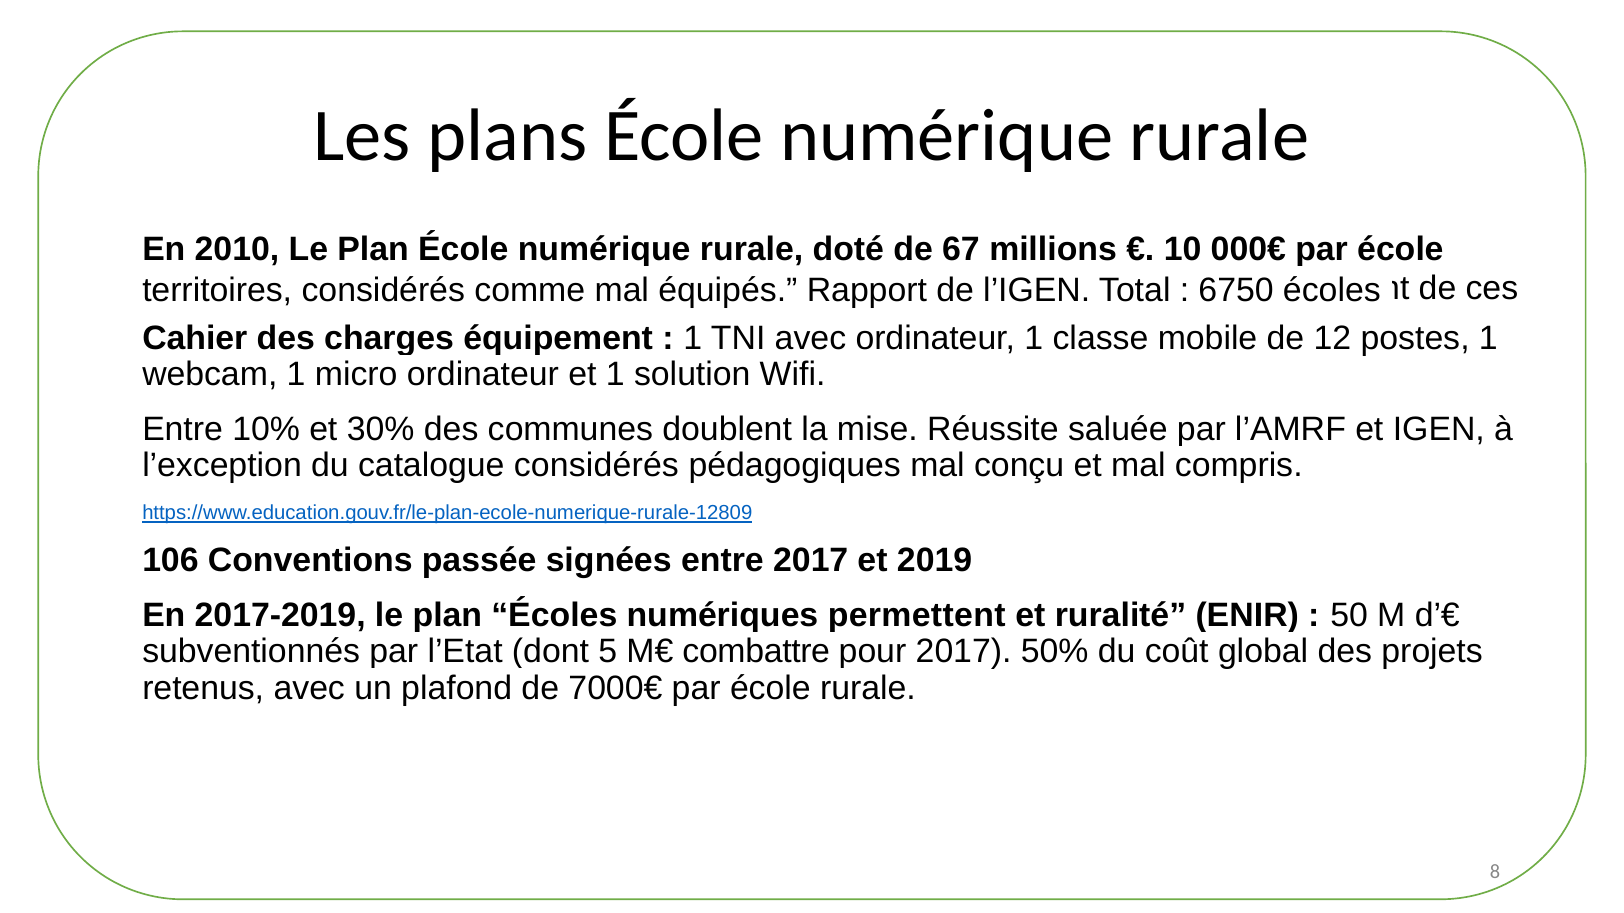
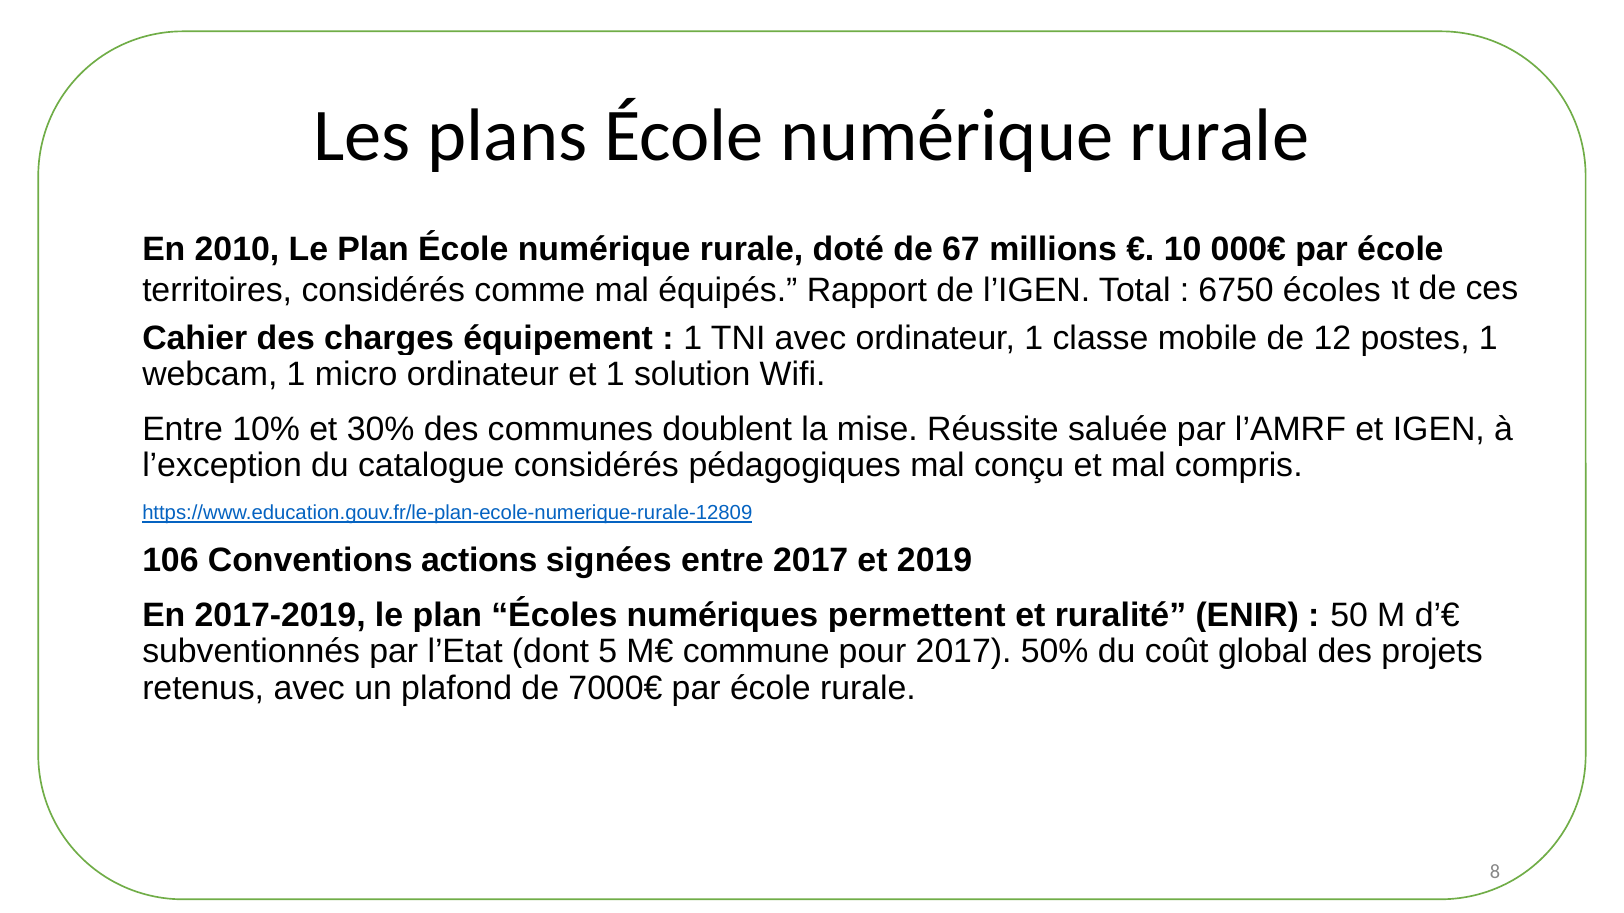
Conventions passée: passée -> actions (479, 561)
combattre: combattre -> commune (756, 652)
